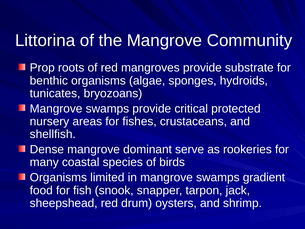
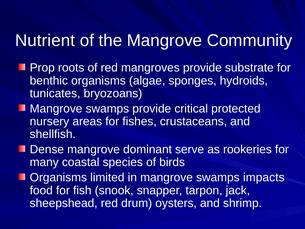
Littorina: Littorina -> Nutrient (45, 41)
gradient: gradient -> impacts (264, 177)
